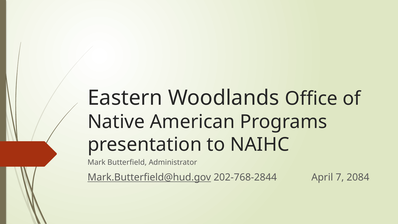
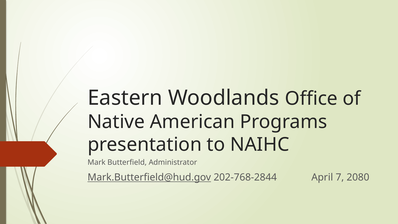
2084: 2084 -> 2080 (358, 177)
